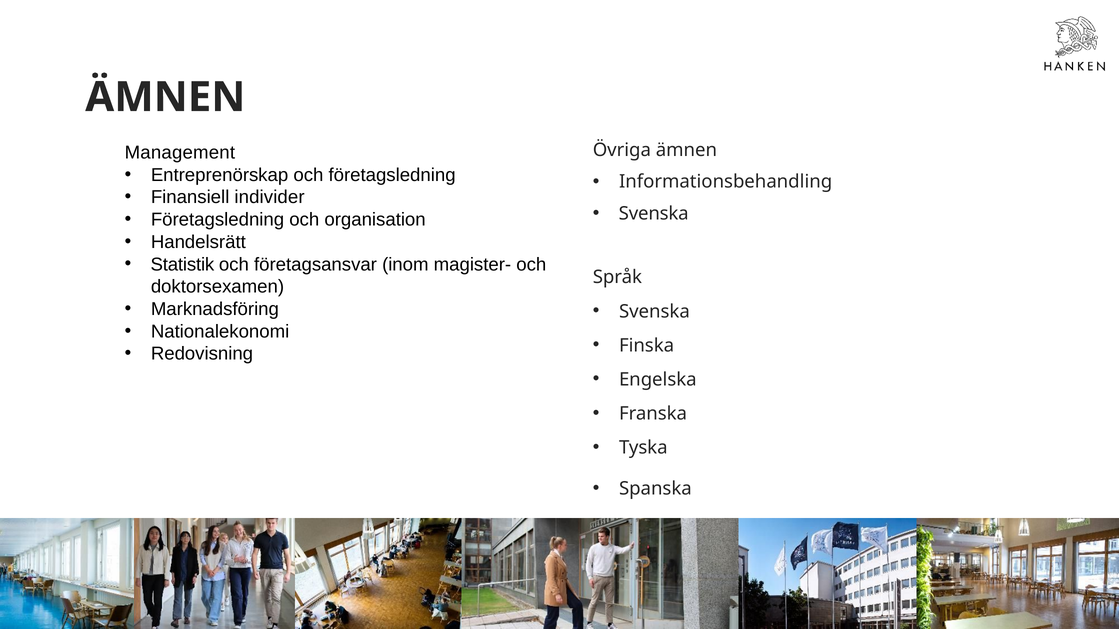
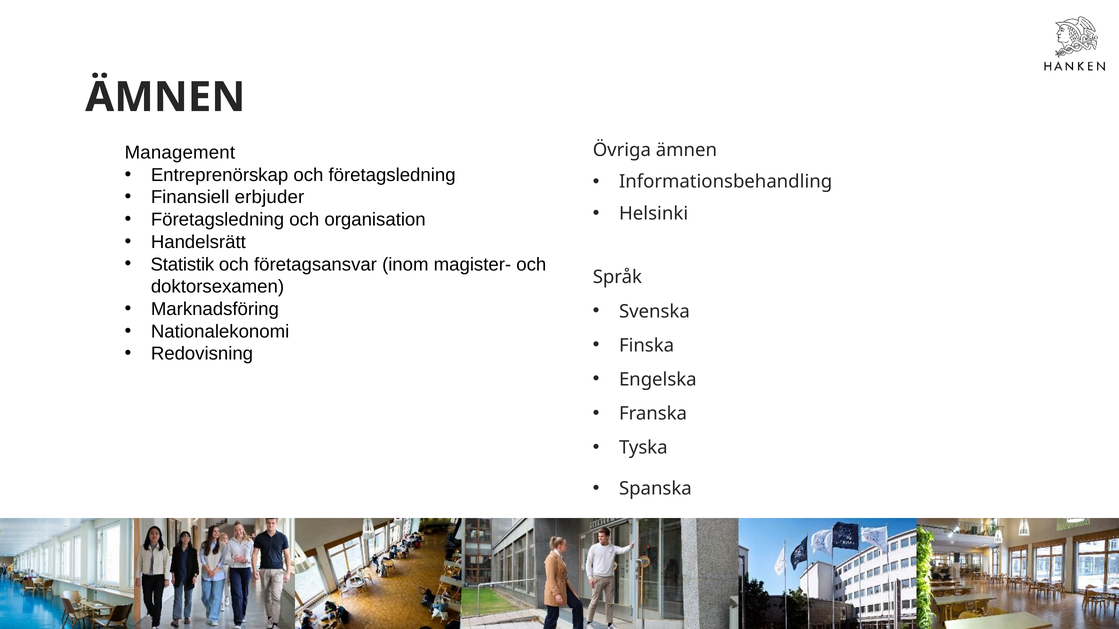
individer: individer -> erbjuder (269, 197)
Svenska: Svenska -> Helsinki (654, 214)
